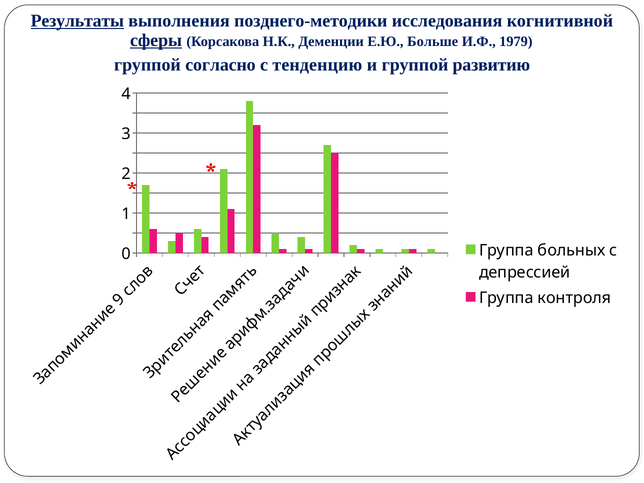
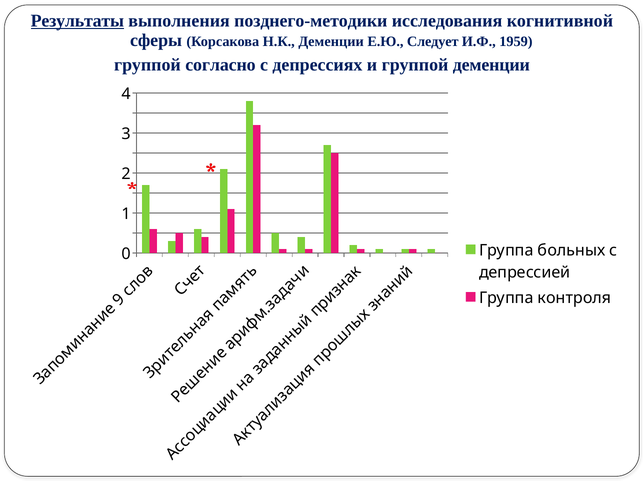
сферы underline: present -> none (156, 40)
Больше: Больше -> Следует (433, 41)
1979: 1979 -> 1959 (516, 41)
тенденцию: тенденцию -> депрессиях (317, 65)
группой развитию: развитию -> деменции (491, 65)
